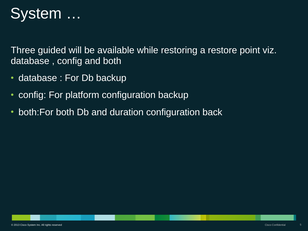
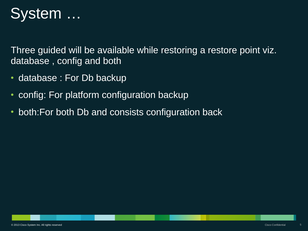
duration: duration -> consists (127, 112)
